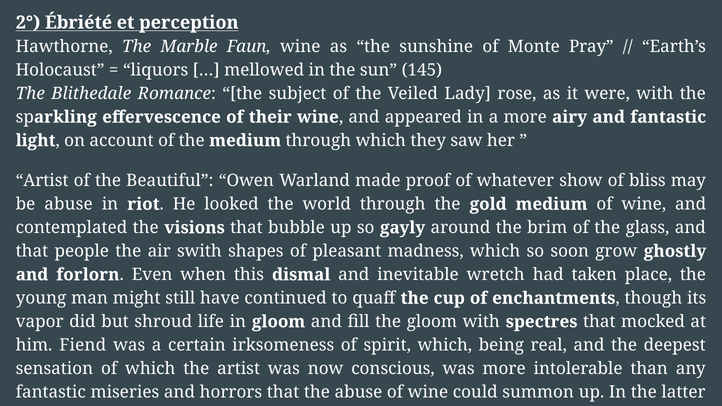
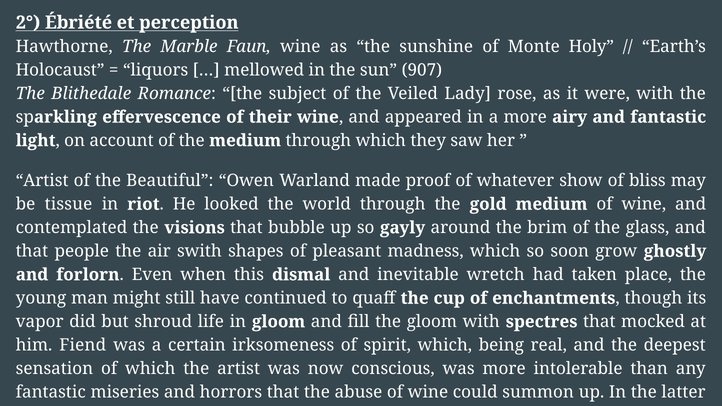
Pray: Pray -> Holy (591, 47)
145: 145 -> 907 (422, 70)
be abuse: abuse -> tissue (69, 204)
